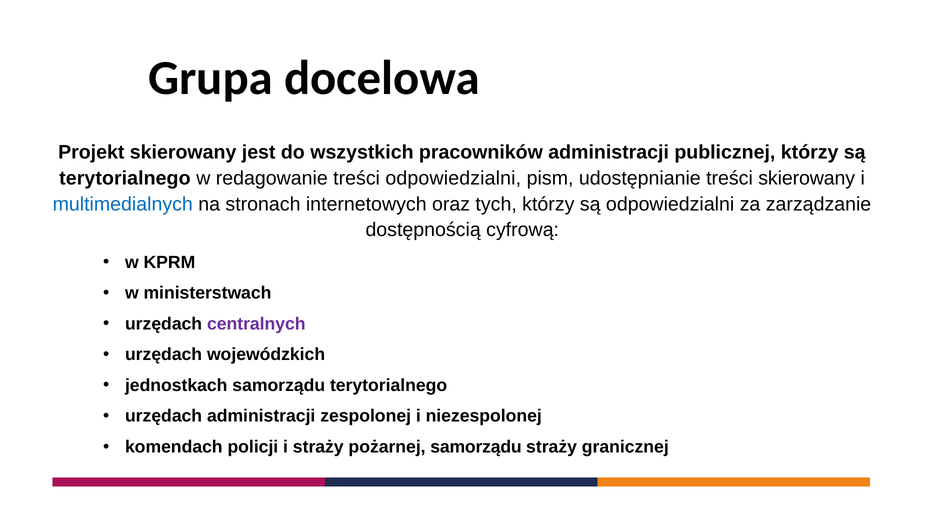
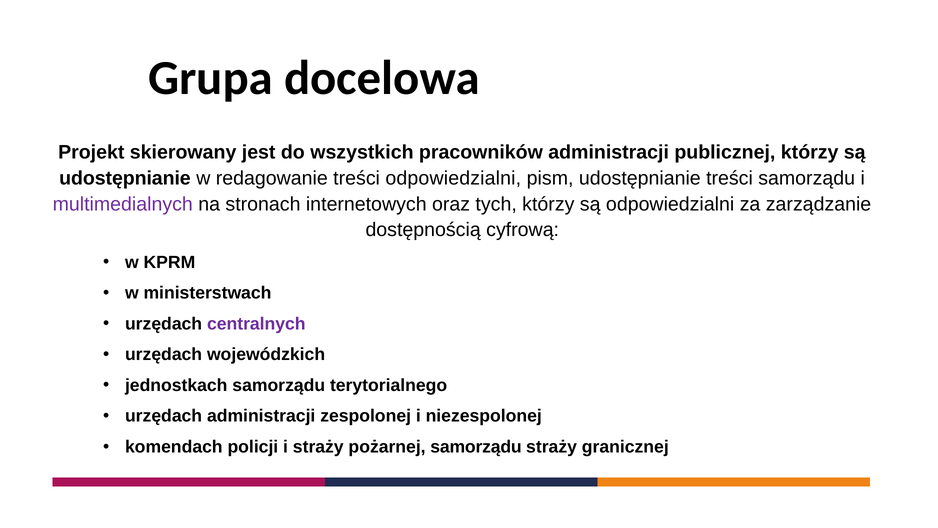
terytorialnego: terytorialnego -> udostępnianie (125, 178)
treści skierowany: skierowany -> samorządu (807, 178)
multimedialnych colour: blue -> purple (123, 204)
